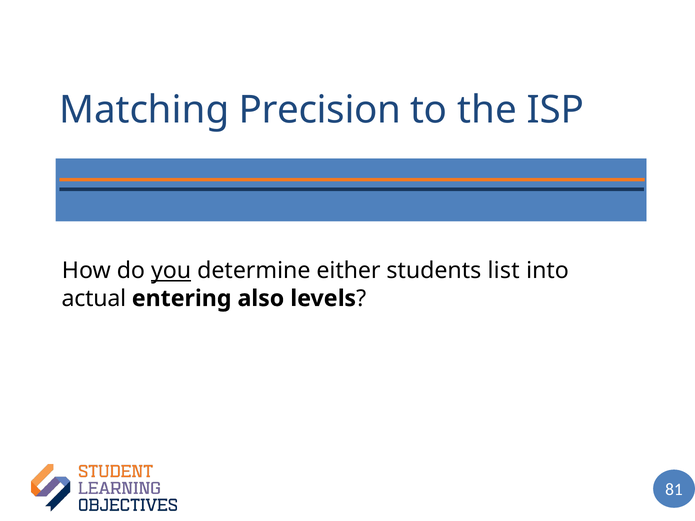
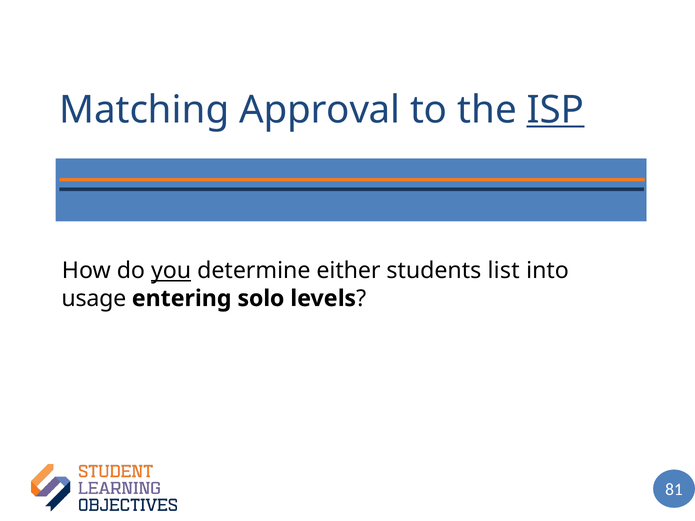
Precision: Precision -> Approval (320, 110)
ISP underline: none -> present (556, 110)
actual: actual -> usage (94, 299)
also: also -> solo (261, 299)
